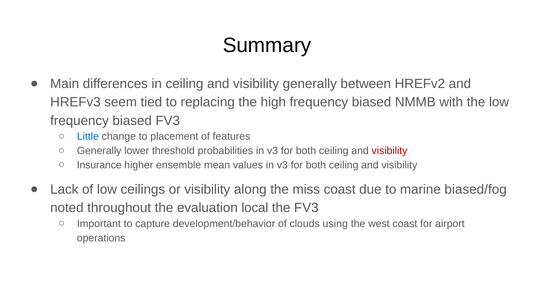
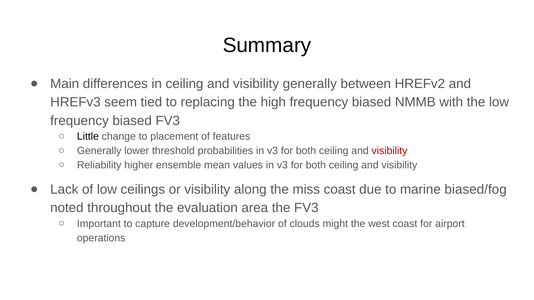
Little colour: blue -> black (88, 137)
Insurance: Insurance -> Reliability (99, 165)
local: local -> area (255, 208)
using: using -> might (335, 224)
